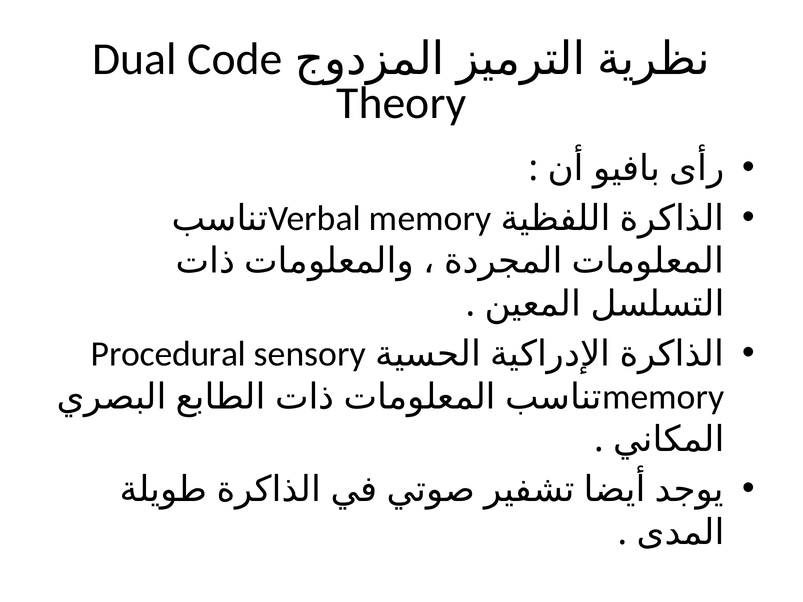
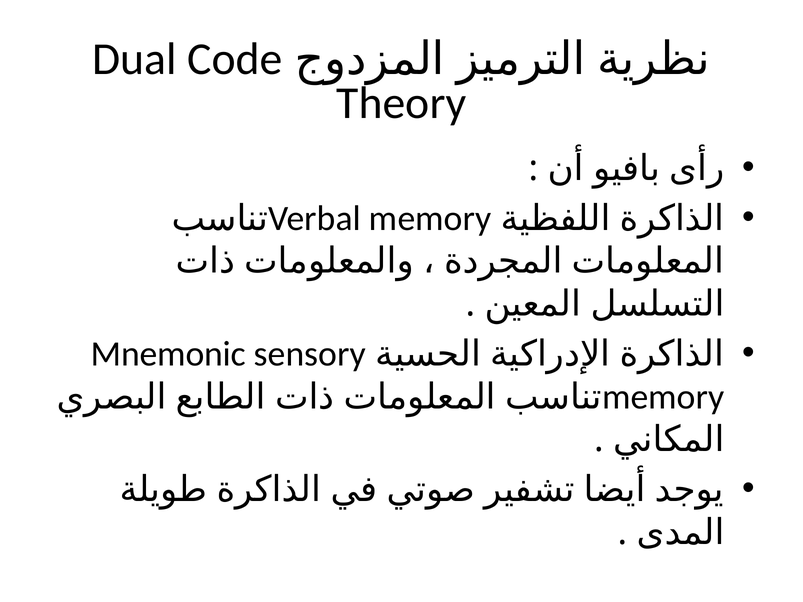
Procedural: Procedural -> Mnemonic (168, 354)
